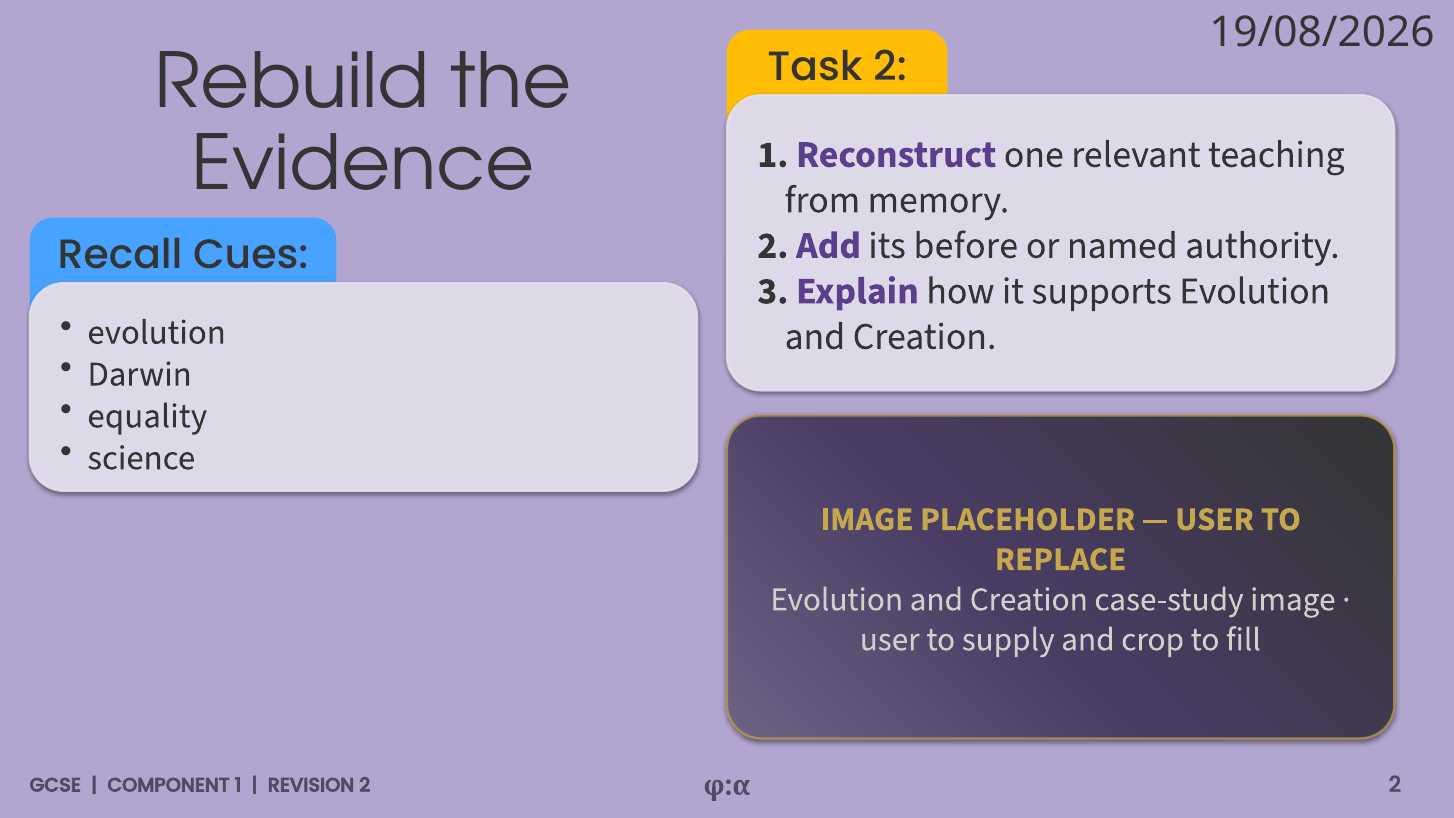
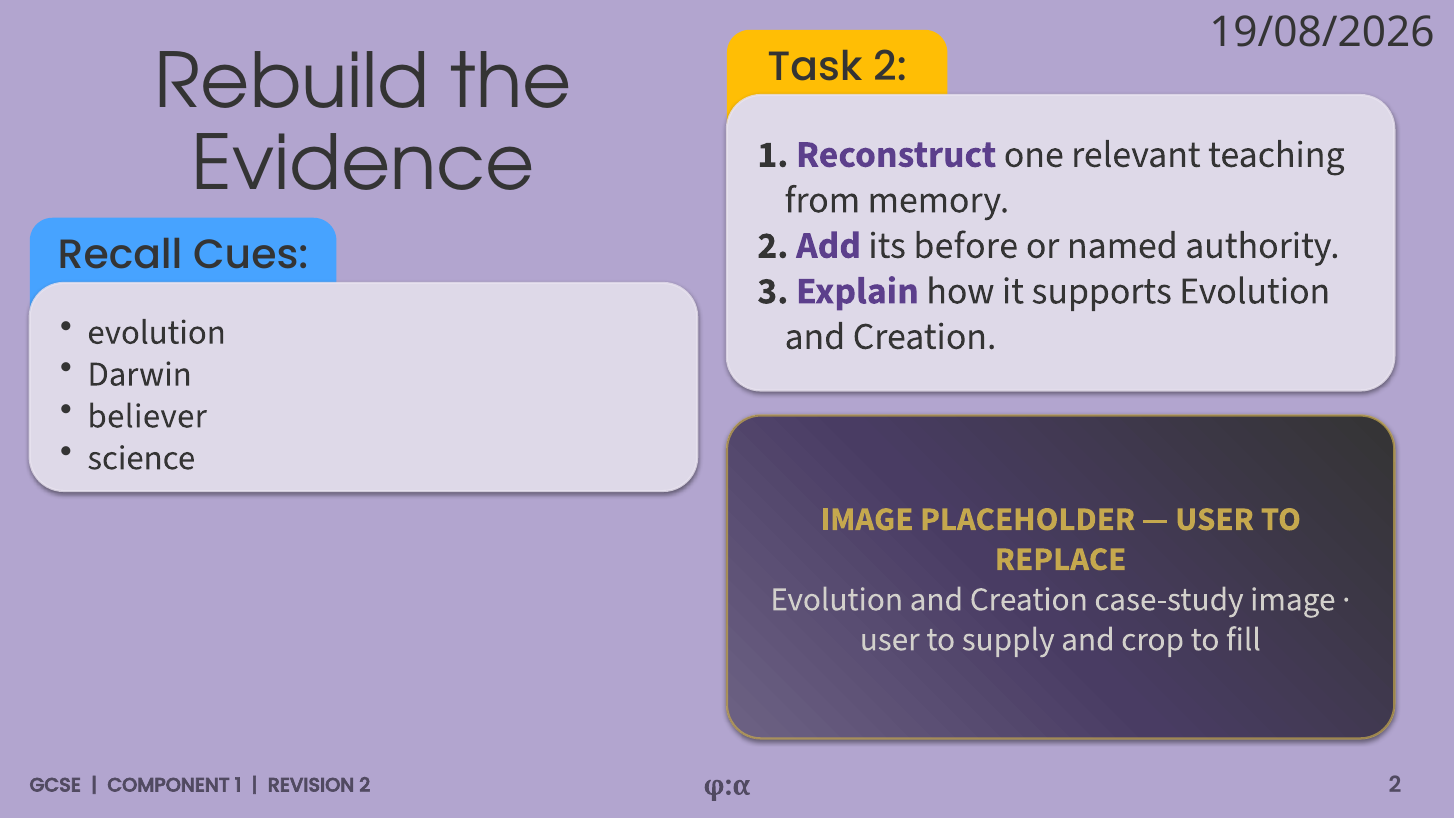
equality: equality -> believer (147, 416)
